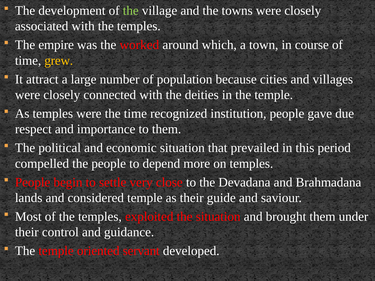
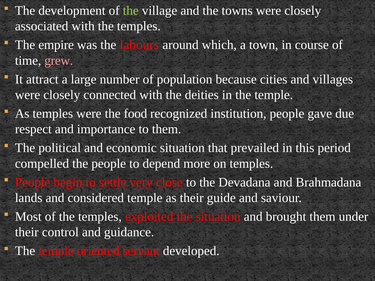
worked: worked -> labours (139, 45)
grew colour: yellow -> pink (59, 61)
the time: time -> food (135, 114)
